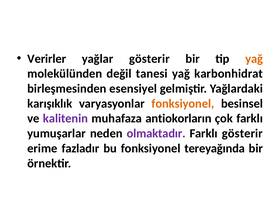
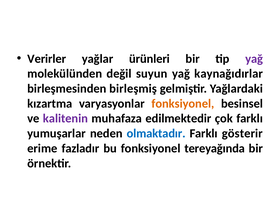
yağlar gösterir: gösterir -> ürünleri (149, 59)
yağ colour: orange -> purple (254, 59)
tanesi: tanesi -> suyun (152, 74)
karbonhidrat: karbonhidrat -> kaynağıdırlar (229, 74)
esensiyel: esensiyel -> birleşmiş (133, 89)
karışıklık: karışıklık -> kızartma (50, 104)
antiokorların: antiokorların -> edilmektedir (178, 118)
olmaktadır colour: purple -> blue (156, 133)
